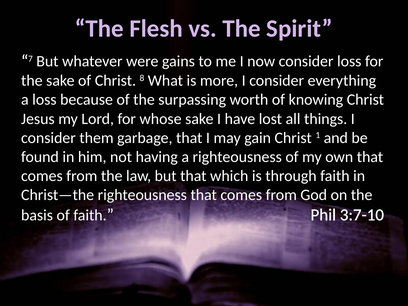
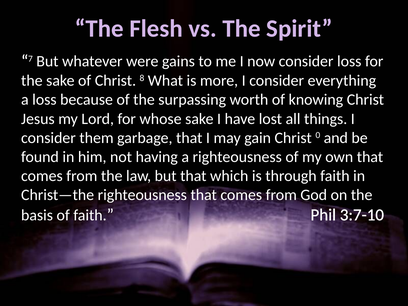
1: 1 -> 0 (318, 135)
